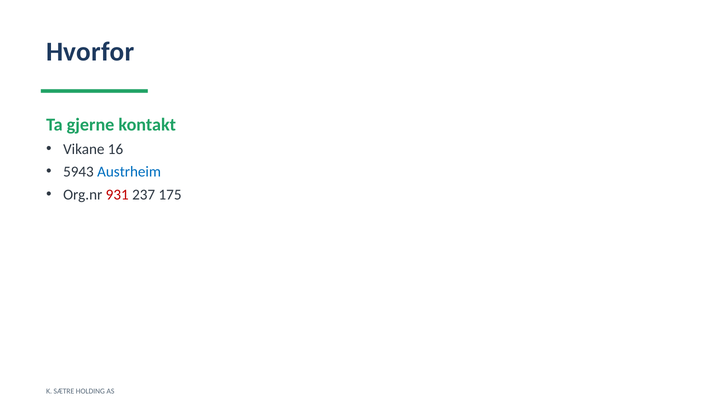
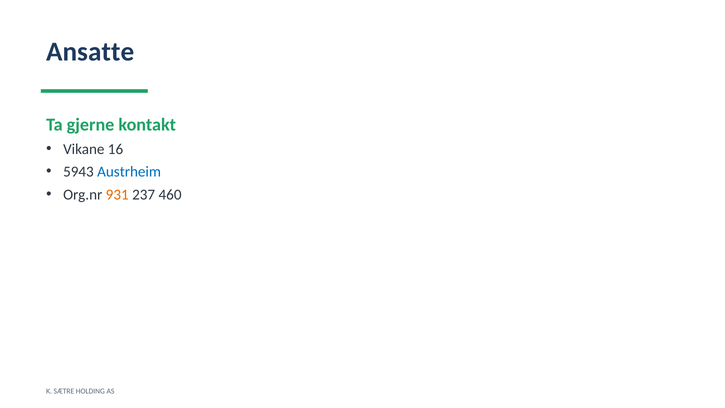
Hvorfor: Hvorfor -> Ansatte (90, 52)
931 colour: red -> orange (117, 194)
175: 175 -> 460 (170, 194)
